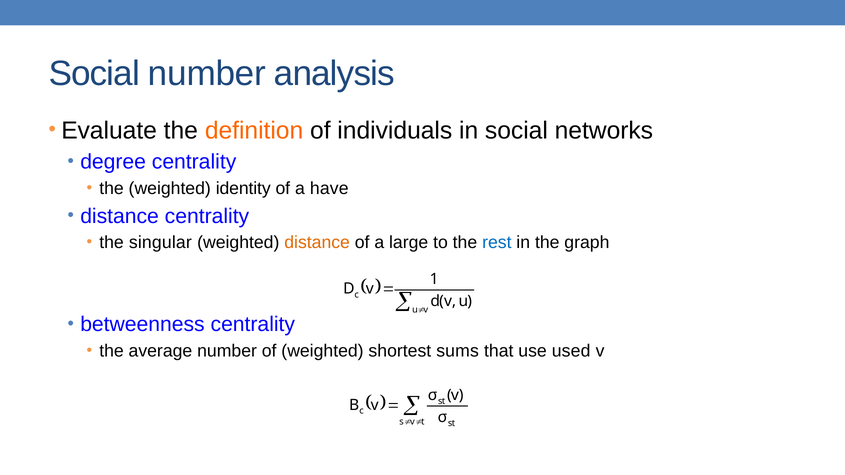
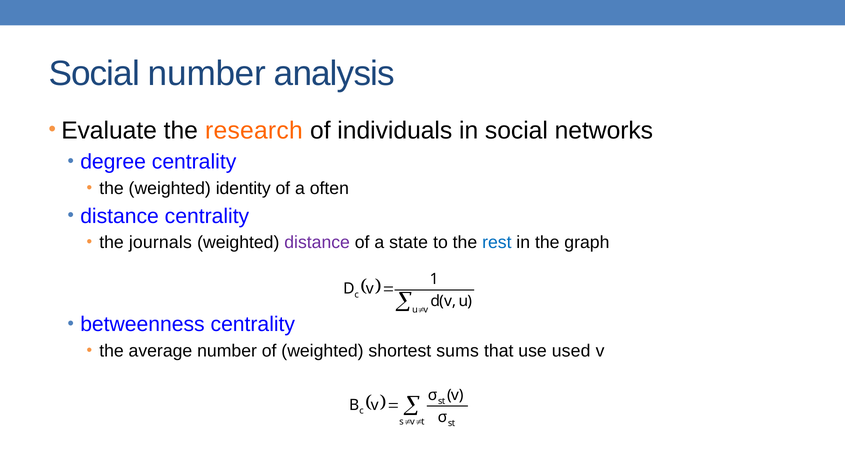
definition: definition -> research (254, 131)
have: have -> often (329, 189)
singular: singular -> journals (160, 243)
distance colour: orange -> purple (317, 243)
large: large -> state (409, 243)
